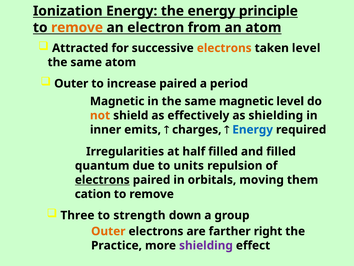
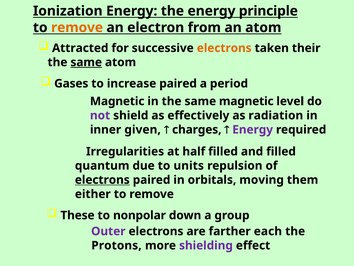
taken level: level -> their (306, 48)
same underline: none -> present (86, 62)
Outer: Outer -> Gases (71, 83)
not colour: orange -> purple (100, 115)
as shielding: shielding -> radiation (276, 115)
emits: emits -> given (143, 129)
Energy colour: blue -> purple (253, 129)
cation: cation -> either (93, 194)
Three: Three -> These (78, 215)
strength: strength -> nonpolar (140, 215)
Outer colour: orange -> purple (108, 231)
right: right -> each (268, 231)
Practice: Practice -> Protons (116, 245)
